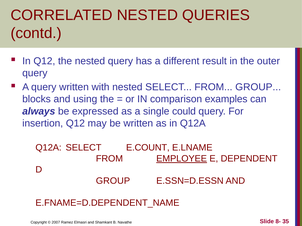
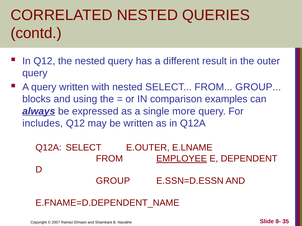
always underline: none -> present (39, 111)
could: could -> more (184, 111)
insertion: insertion -> includes (43, 124)
E.COUNT: E.COUNT -> E.OUTER (148, 148)
